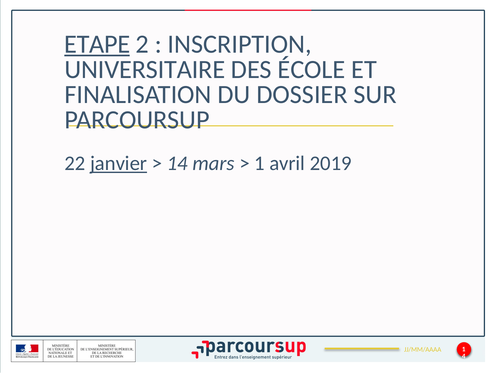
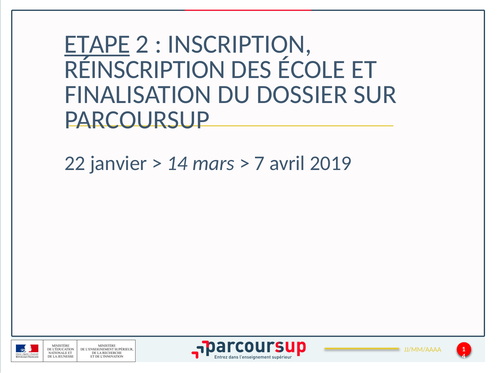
UNIVERSITAIRE: UNIVERSITAIRE -> RÉINSCRIPTION (145, 69)
janvier underline: present -> none (119, 163)
1: 1 -> 7 (260, 163)
